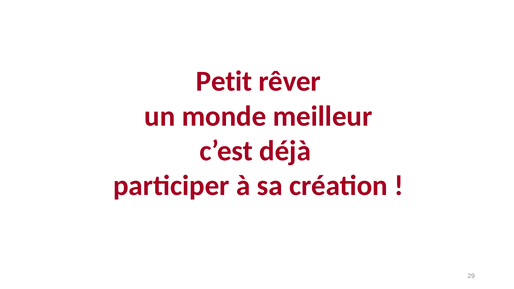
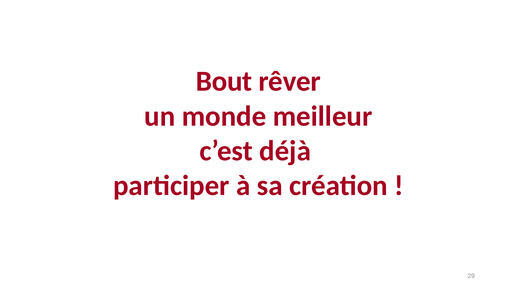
Petit: Petit -> Bout (224, 81)
